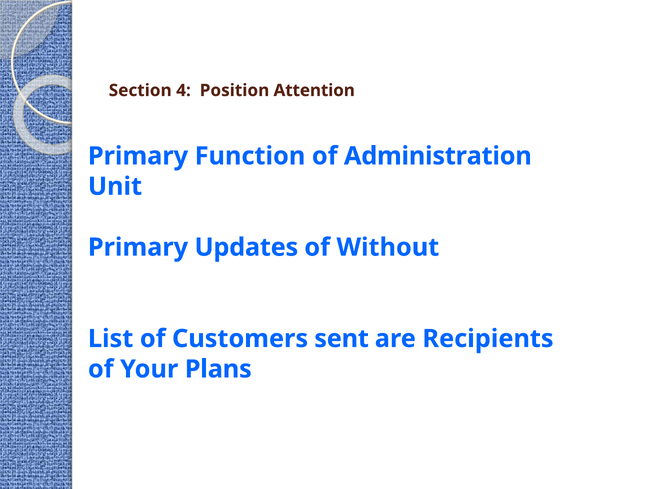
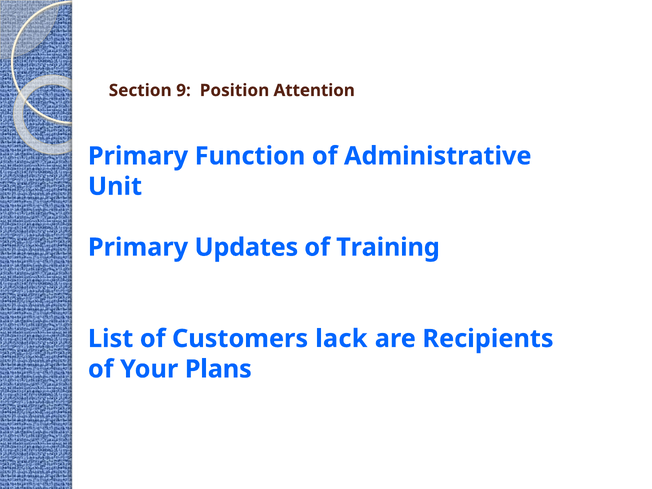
4: 4 -> 9 (184, 90)
Administration: Administration -> Administrative (438, 156)
Without: Without -> Training (388, 247)
sent: sent -> lack (341, 339)
